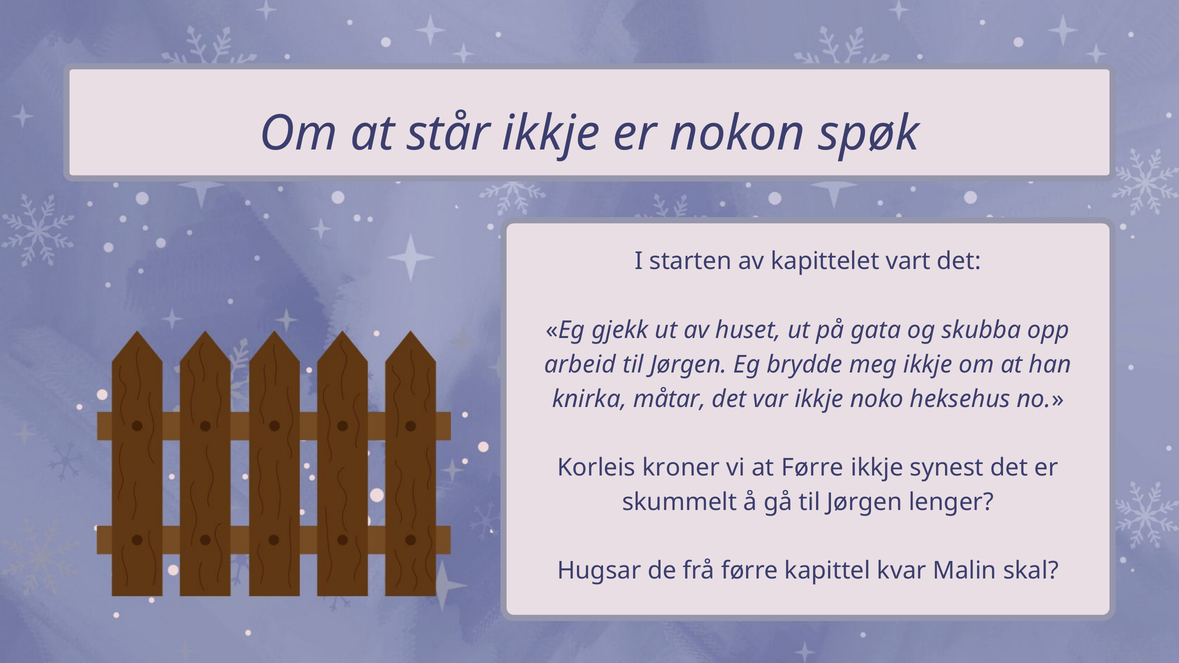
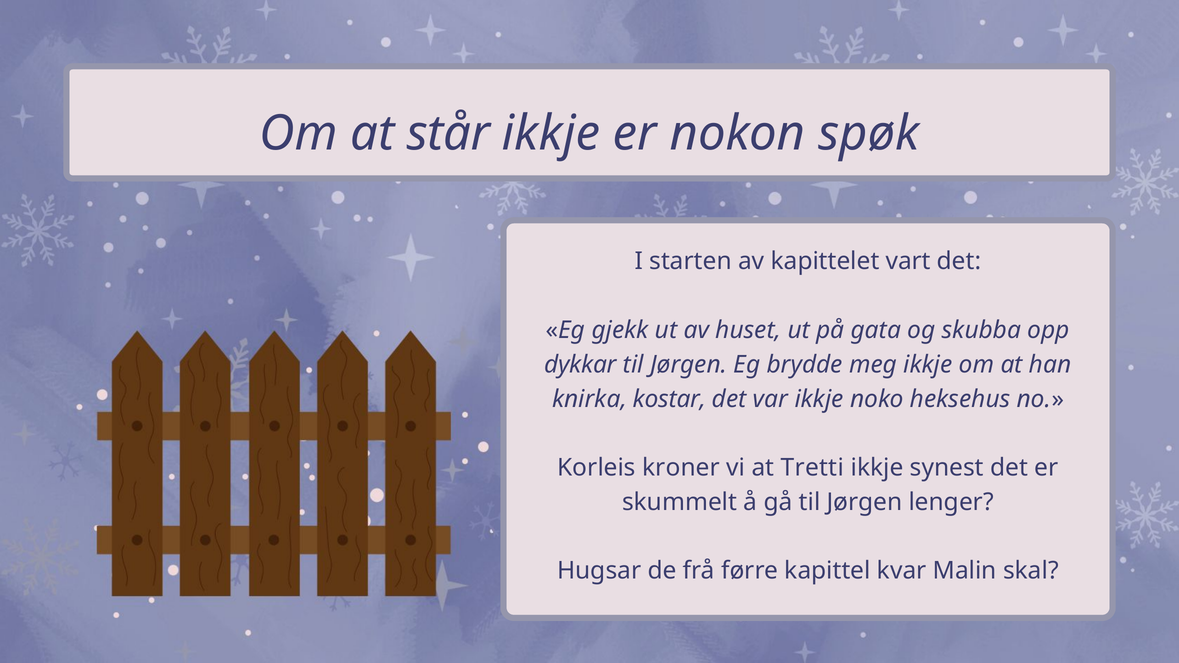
arbeid: arbeid -> dykkar (580, 365)
måtar: måtar -> kostar (670, 399)
at Førre: Førre -> Tretti (812, 468)
